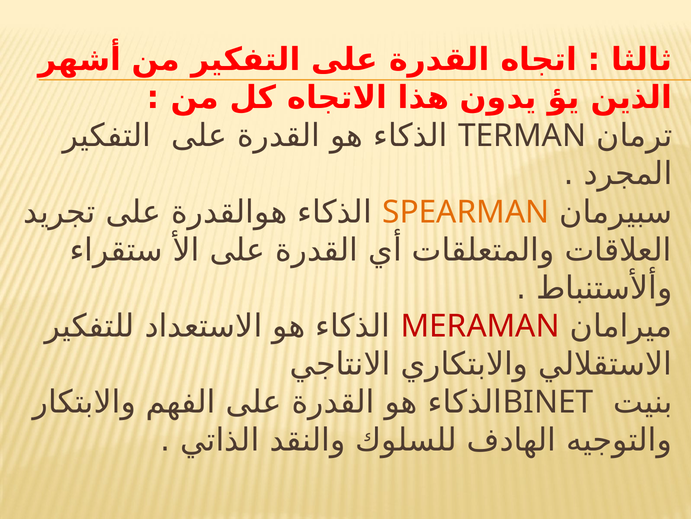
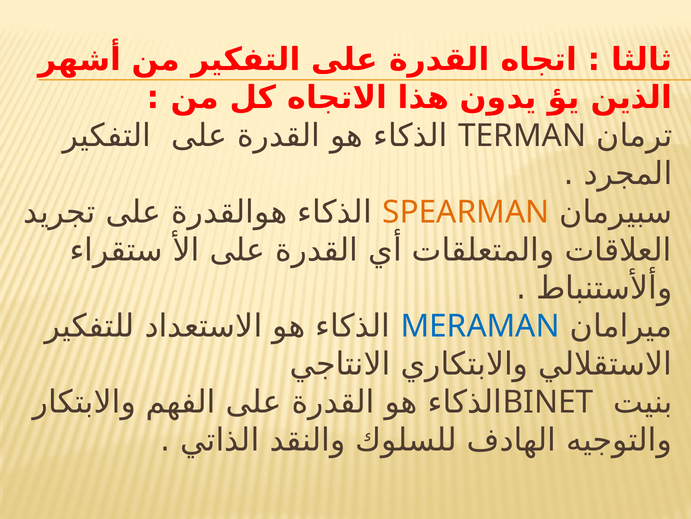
MERAMAN colour: red -> blue (480, 326)
